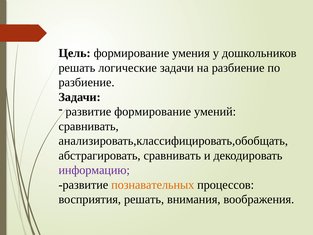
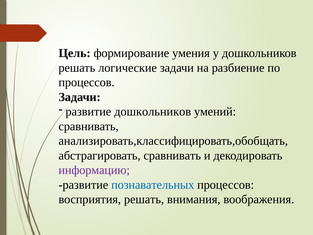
разбиение: разбиение -> процессов (87, 82)
развитие формирование: формирование -> дошкольников (153, 112)
познавательных colour: orange -> blue (153, 185)
